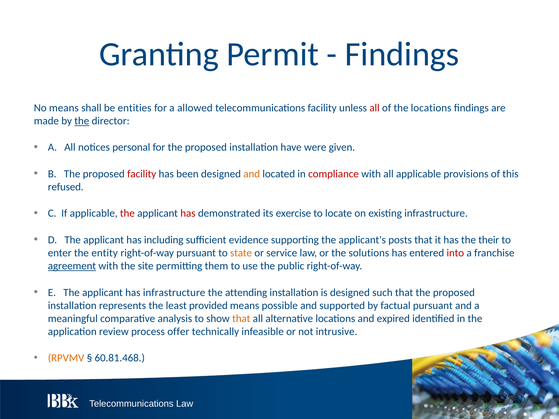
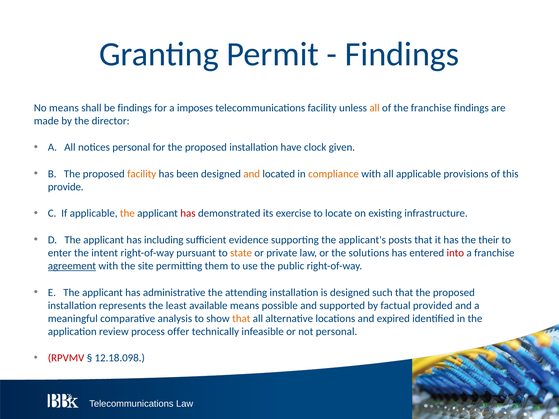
be entities: entities -> findings (135, 108)
allowed: allowed -> imposes (195, 108)
all colour: red -> orange (375, 108)
the locations: locations -> franchise (431, 108)
the underline: present -> none (82, 121)
were: were -> clock (315, 147)
facility colour: red -> orange (142, 174)
compliance colour: red -> orange (334, 174)
refused: refused -> provide (66, 187)
the colour: red -> orange (127, 213)
entity: entity -> intent (105, 253)
service: service -> private (282, 253)
has infrastructure: infrastructure -> administrative (174, 293)
provided: provided -> available (208, 306)
factual pursuant: pursuant -> provided (433, 306)
not intrusive: intrusive -> personal (337, 332)
RPVMV colour: orange -> red (66, 358)
60.81.468: 60.81.468 -> 12.18.098 (120, 358)
